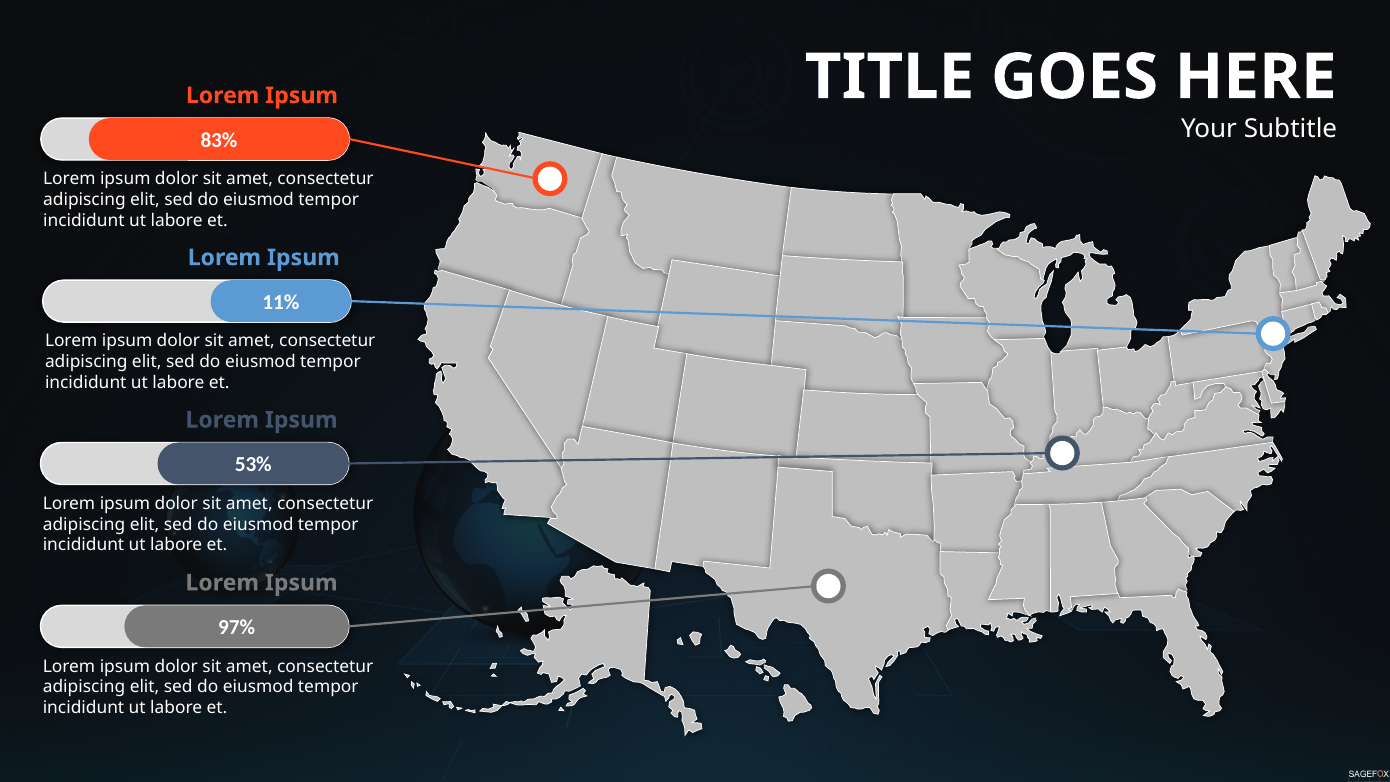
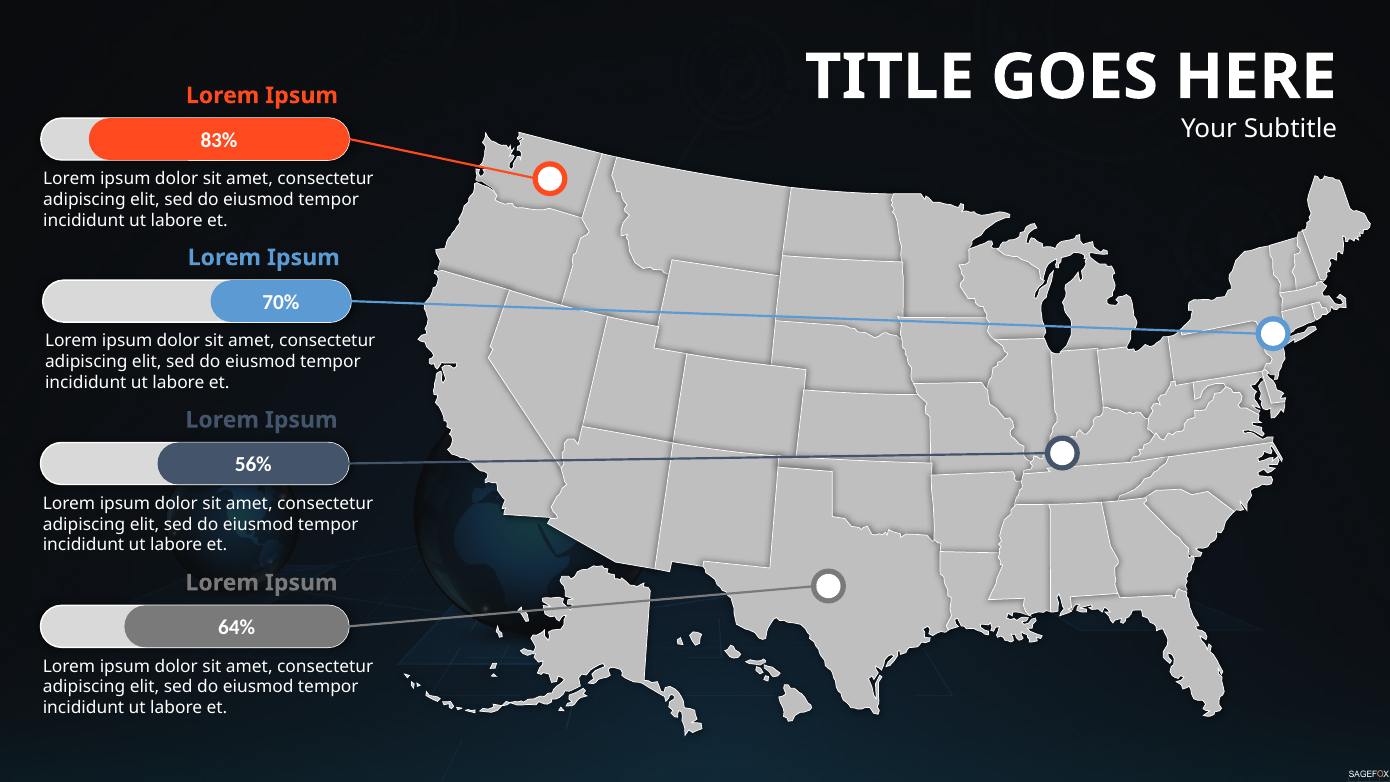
11%: 11% -> 70% (281, 303)
53%: 53% -> 56% (253, 465)
97%: 97% -> 64% (237, 628)
